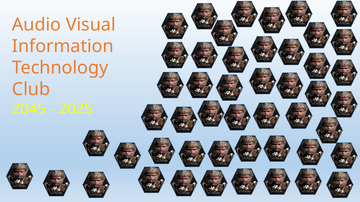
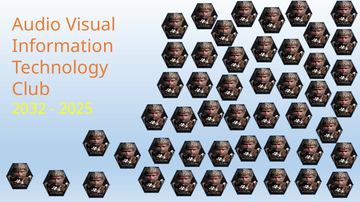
2045: 2045 -> 2032 (29, 109)
